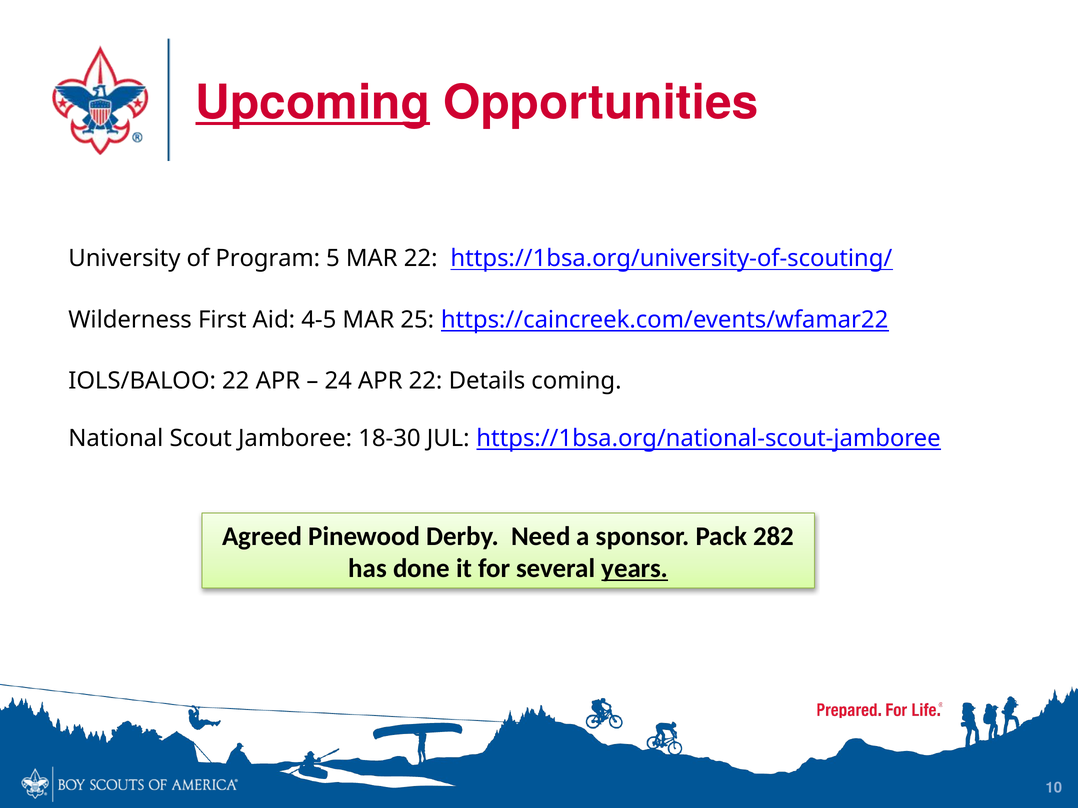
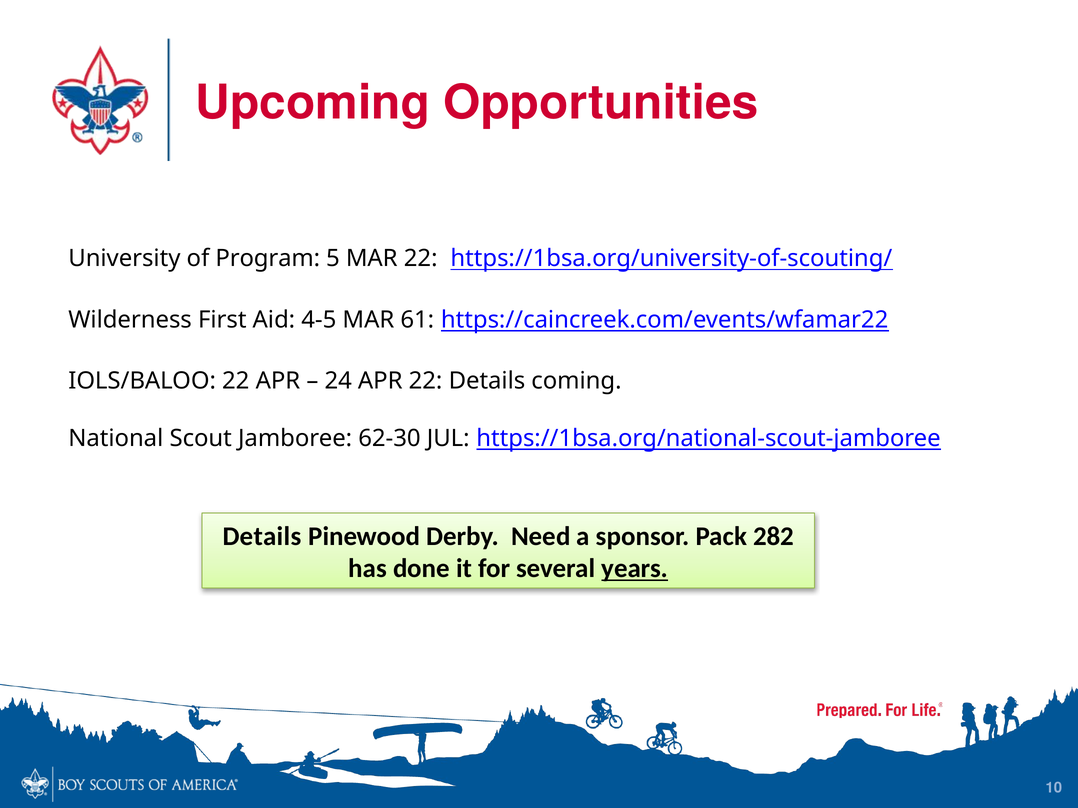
Upcoming underline: present -> none (313, 103)
25: 25 -> 61 (417, 320)
18-30: 18-30 -> 62-30 (389, 439)
Agreed: Agreed -> Details (262, 537)
